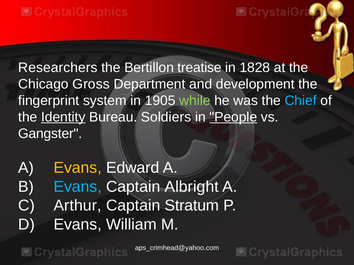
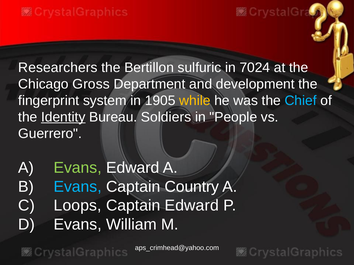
treatise: treatise -> sulfuric (199, 68)
1828: 1828 -> 7024 (255, 68)
while colour: light green -> yellow (195, 101)
People underline: present -> none (233, 117)
Gangster: Gangster -> Guerrero (50, 134)
Evans colour: yellow -> light green (78, 168)
Albright: Albright -> Country (192, 187)
Arthur: Arthur -> Loops (78, 206)
Captain Stratum: Stratum -> Edward (192, 206)
